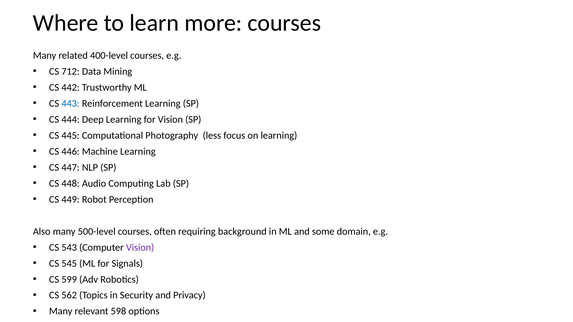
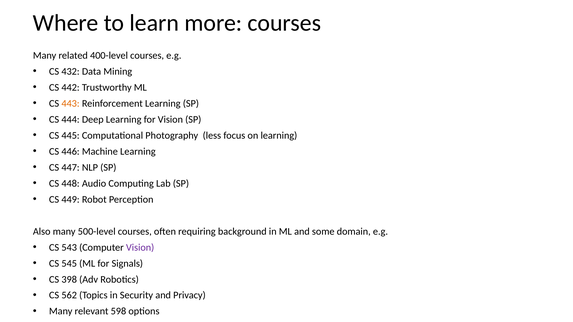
712: 712 -> 432 (71, 72)
443 colour: blue -> orange (71, 104)
599: 599 -> 398 (69, 280)
